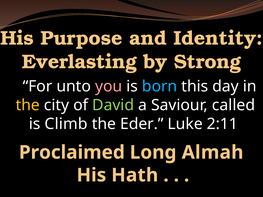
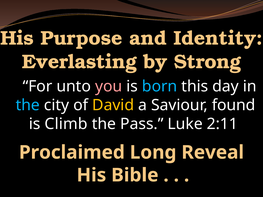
the colour: yellow -> light blue (28, 105)
David colour: light green -> yellow (113, 105)
called: called -> found (234, 105)
Eder: Eder -> Pass (142, 124)
Almah: Almah -> Reveal (213, 153)
Hath: Hath -> Bible (135, 175)
